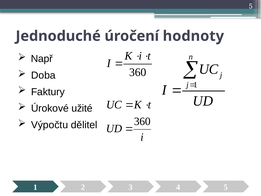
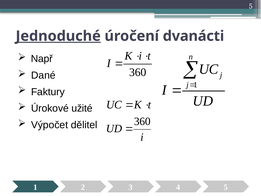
Jednoduché underline: none -> present (58, 36)
hodnoty: hodnoty -> dvanácti (193, 36)
Doba: Doba -> Dané (43, 75)
Výpočtu: Výpočtu -> Výpočet (50, 125)
